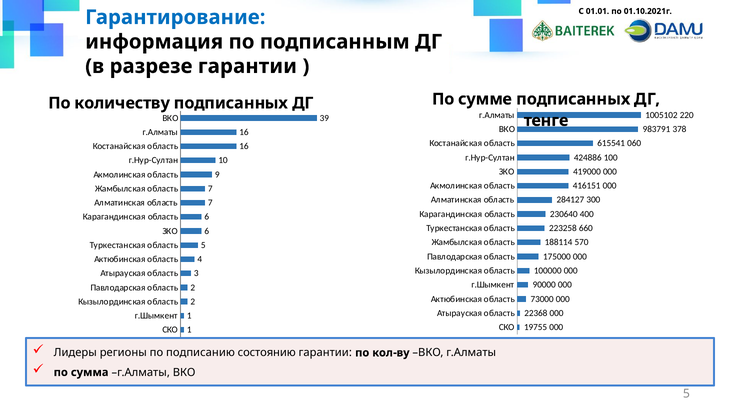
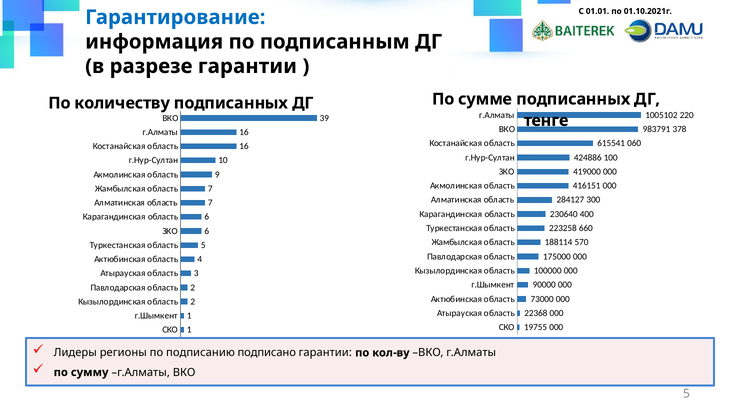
состоянию: состоянию -> подписано (267, 353)
сумма: сумма -> сумму (90, 372)
